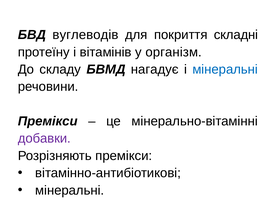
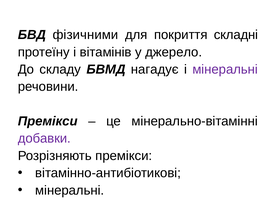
вуглеводів: вуглеводів -> фізичними (85, 35)
організм: організм -> джерело (174, 52)
мінеральні colour: blue -> purple (225, 69)
